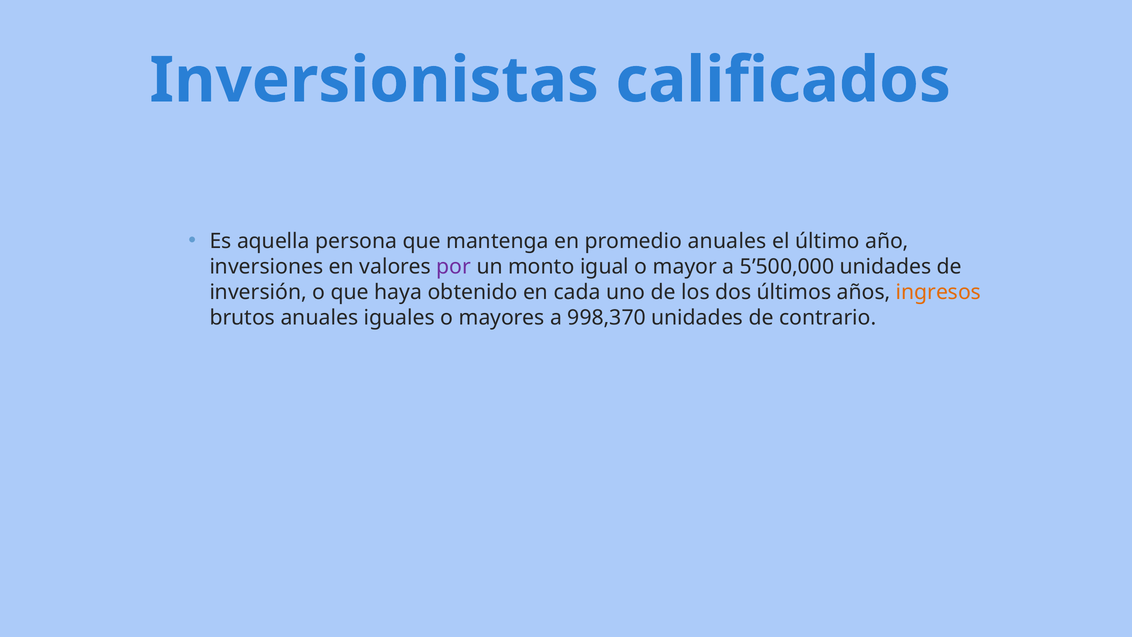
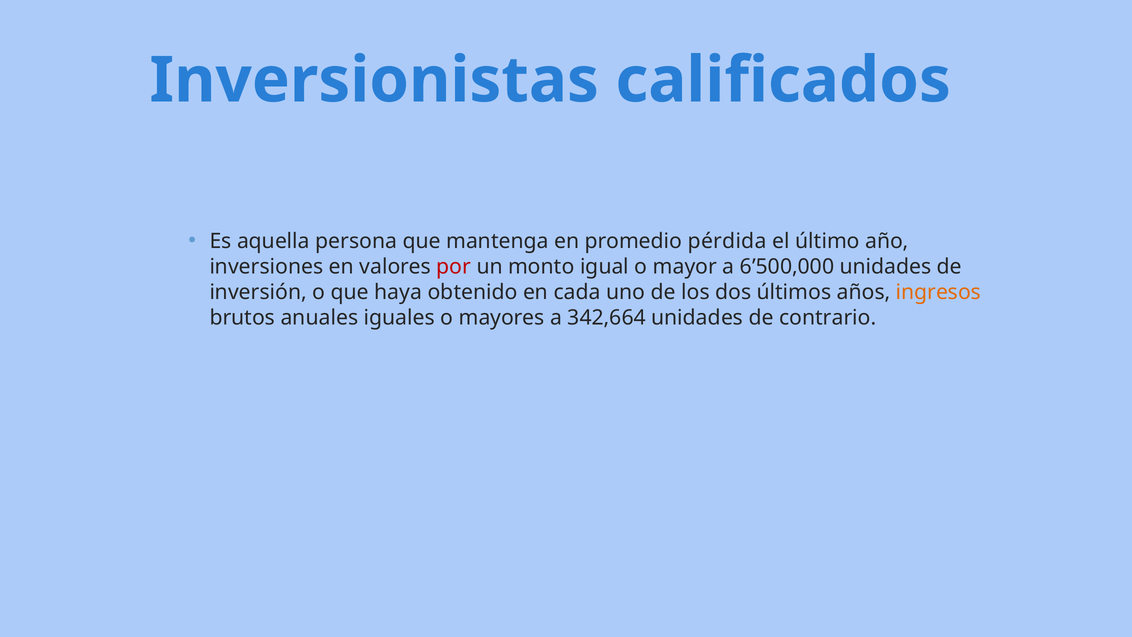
promedio anuales: anuales -> pérdida (727, 241)
por colour: purple -> red (454, 266)
5’500,000: 5’500,000 -> 6’500,000 (787, 266)
998,370: 998,370 -> 342,664 (607, 317)
